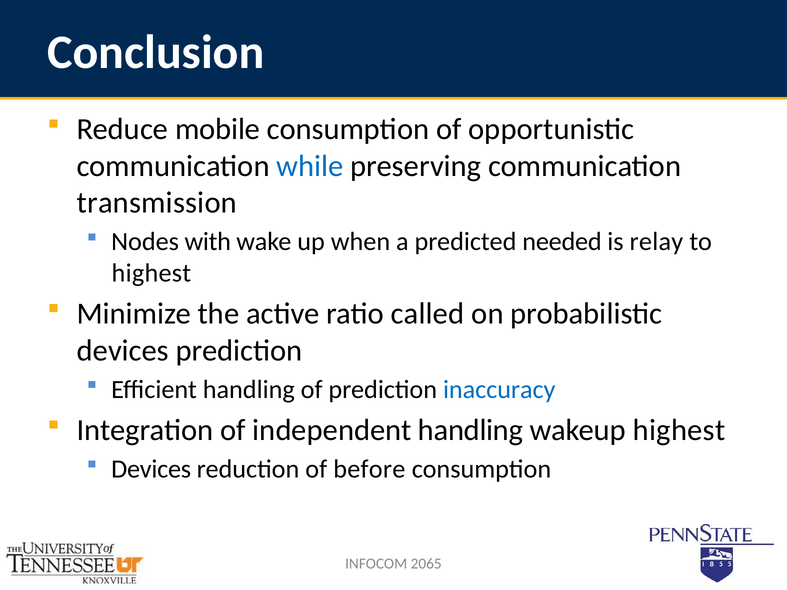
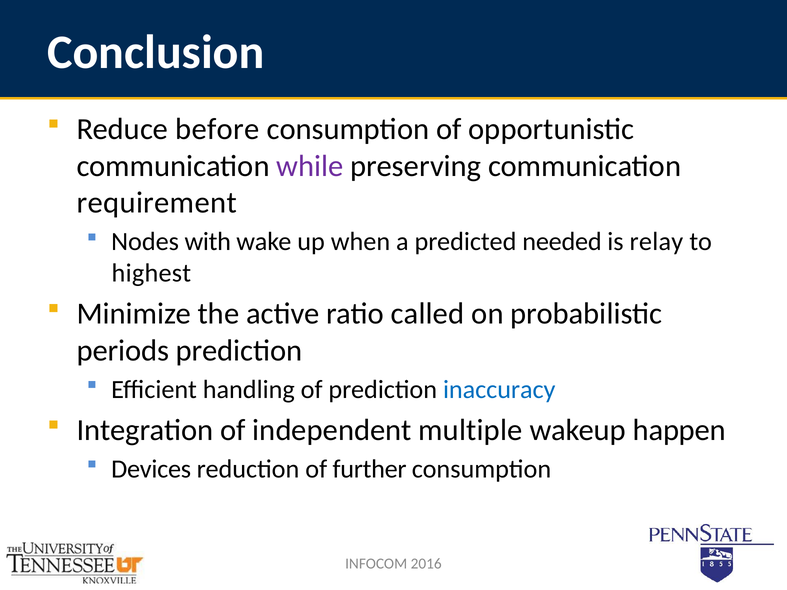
mobile: mobile -> before (217, 129)
while colour: blue -> purple (310, 166)
transmission: transmission -> requirement (157, 203)
devices: devices -> periods (123, 351)
independent handling: handling -> multiple (470, 430)
wakeup highest: highest -> happen (679, 430)
before: before -> further (370, 469)
2065: 2065 -> 2016 (426, 564)
